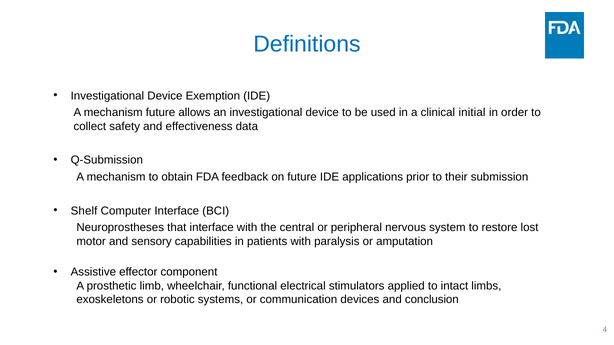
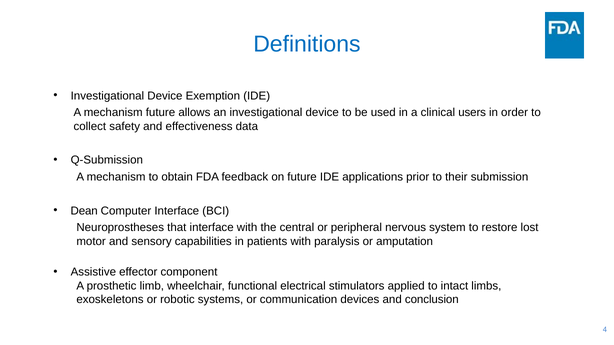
initial: initial -> users (472, 113)
Shelf: Shelf -> Dean (84, 211)
